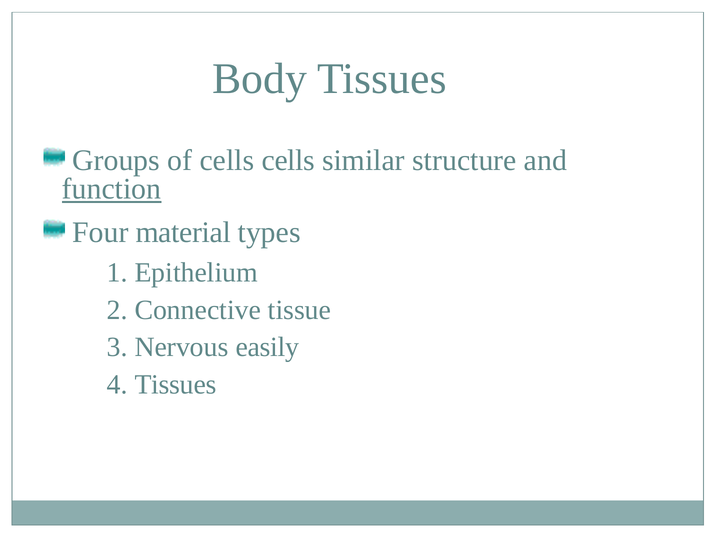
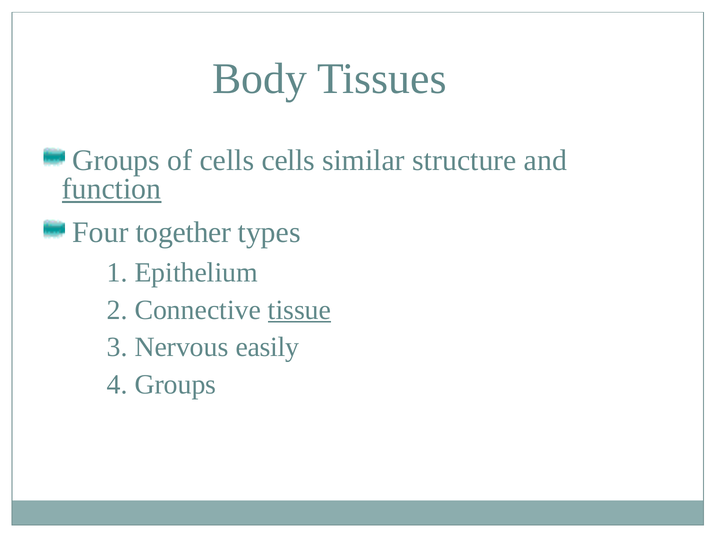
material: material -> together (183, 233)
tissue underline: none -> present (299, 310)
4 Tissues: Tissues -> Groups (175, 385)
